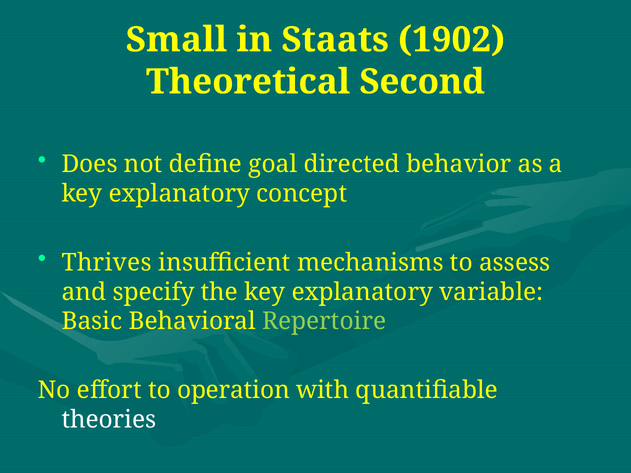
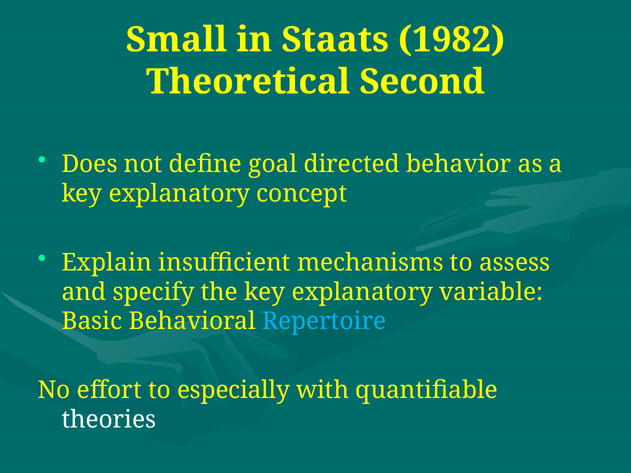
1902: 1902 -> 1982 (452, 40)
Thrives: Thrives -> Explain (107, 263)
Repertoire colour: light green -> light blue (324, 322)
operation: operation -> especially (234, 390)
